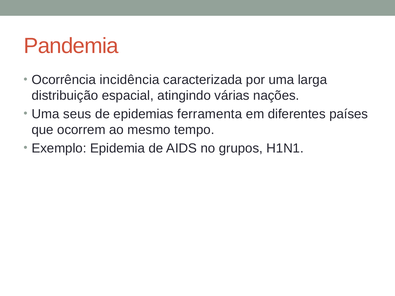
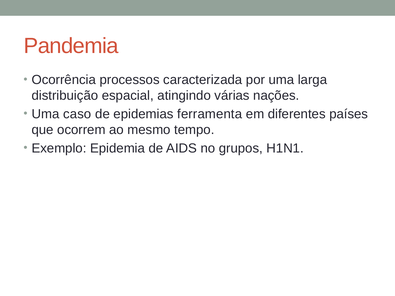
incidência: incidência -> processos (130, 80)
seus: seus -> caso (77, 114)
